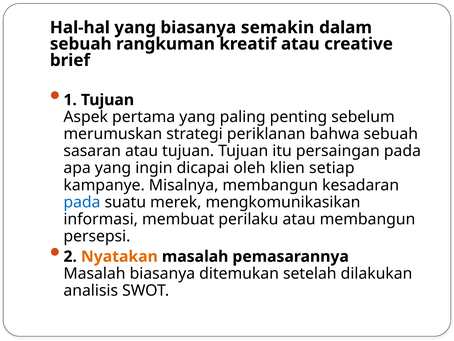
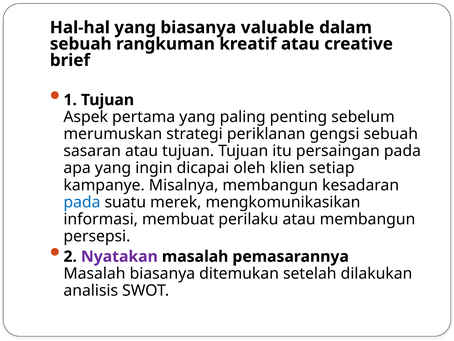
semakin: semakin -> valuable (278, 27)
bahwa: bahwa -> gengsi (335, 134)
Nyatakan colour: orange -> purple (119, 256)
